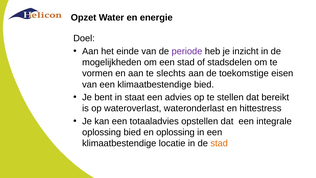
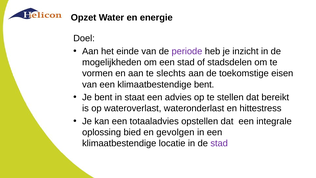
klimaatbestendige bied: bied -> bent (204, 84)
en oplossing: oplossing -> gevolgen (175, 132)
stad colour: orange -> purple (219, 143)
